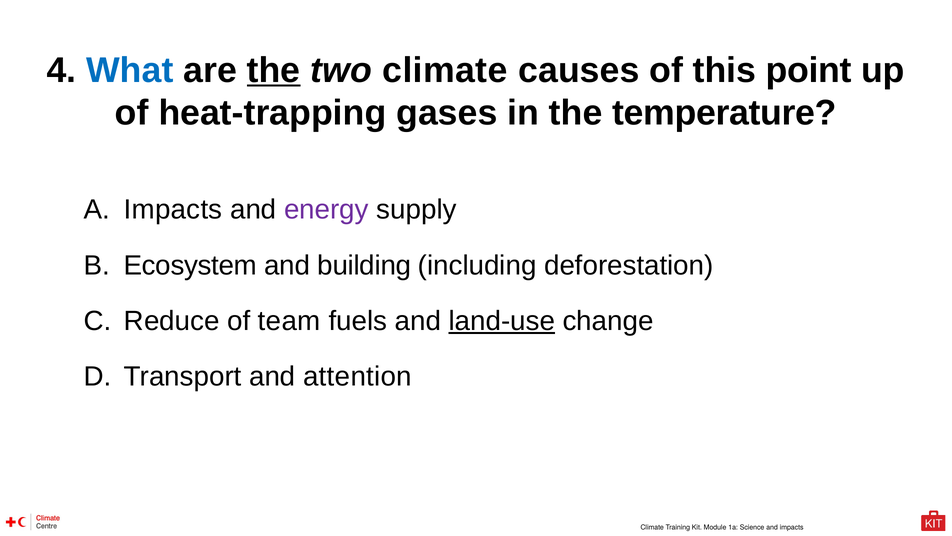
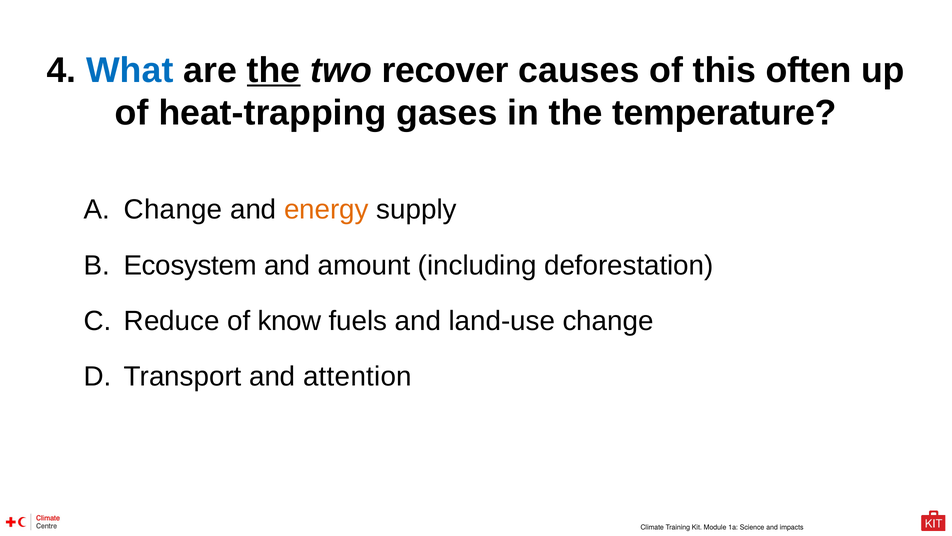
two climate: climate -> recover (445, 70)
point: point -> often (809, 70)
Impacts: Impacts -> Change (173, 210)
energy colour: purple -> orange (326, 210)
building: building -> amount (364, 265)
team: team -> know (290, 321)
land-use underline: present -> none (502, 321)
